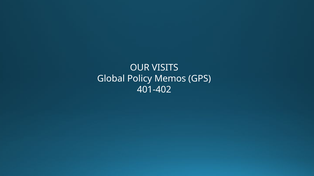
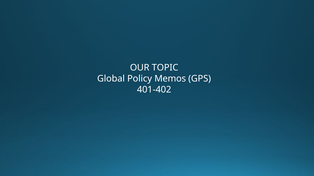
VISITS: VISITS -> TOPIC (165, 68)
